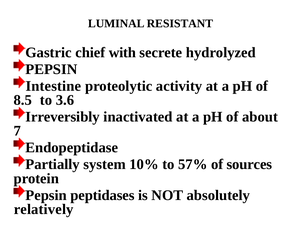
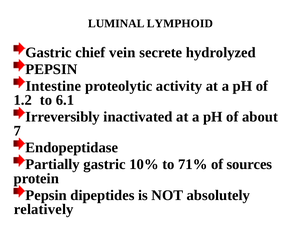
RESISTANT: RESISTANT -> LYMPHOID (180, 24)
with: with -> vein (122, 52)
8.5: 8.5 -> 1.2 (23, 100)
3.6: 3.6 -> 6.1 (65, 100)
Partially system: system -> gastric (105, 164)
57%: 57% -> 71% (193, 164)
peptidases: peptidases -> dipeptides (102, 195)
